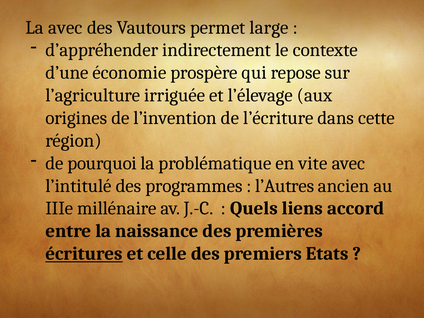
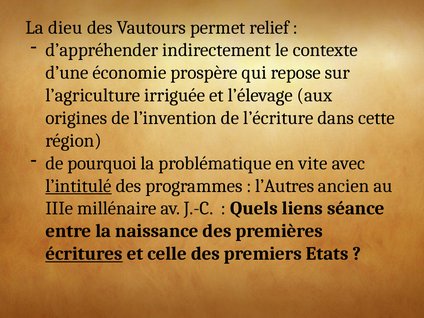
La avec: avec -> dieu (65, 27)
large: large -> relief (269, 27)
l’intitulé underline: none -> present (79, 186)
accord: accord -> séance (356, 208)
